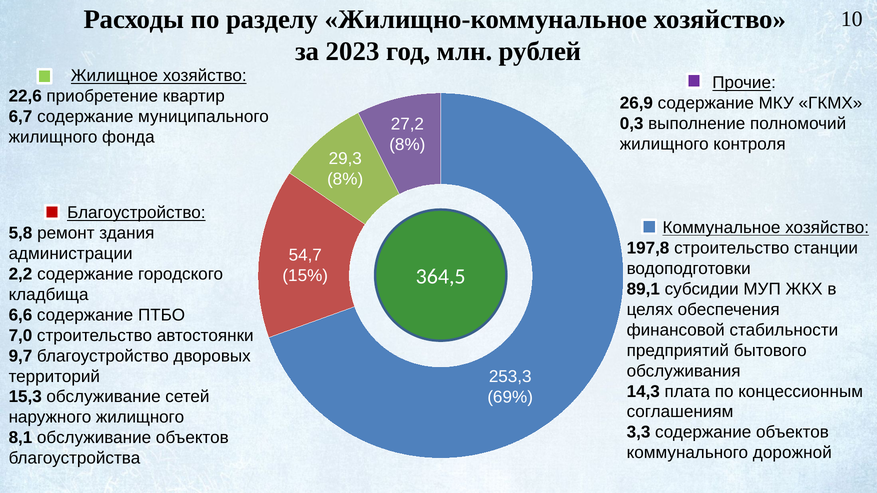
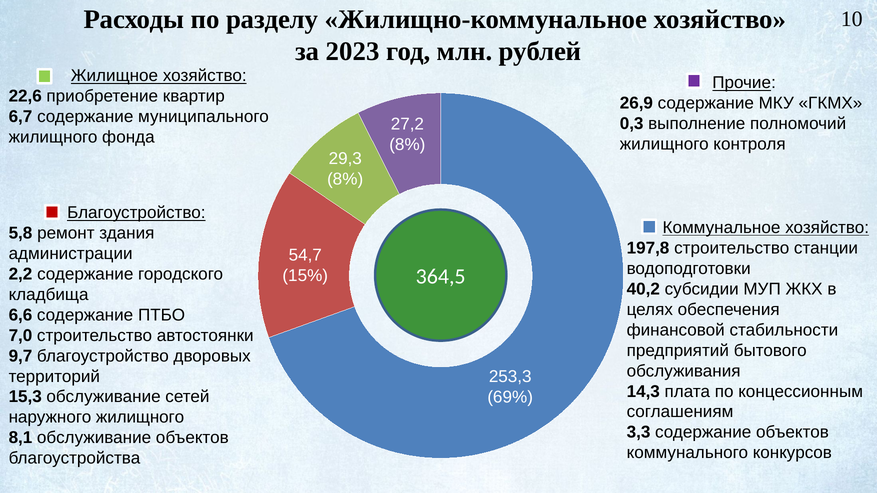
89,1: 89,1 -> 40,2 (643, 289)
дорожной: дорожной -> конкурсов (792, 453)
